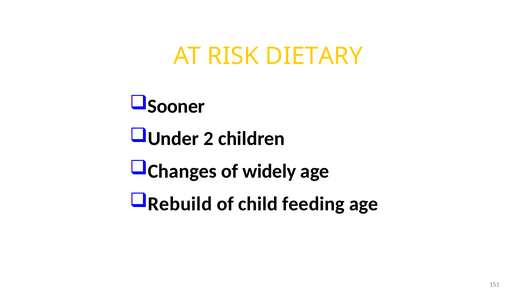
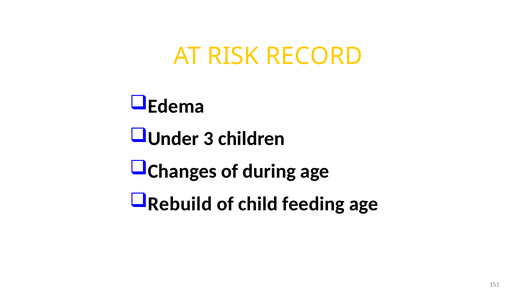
DIETARY: DIETARY -> RECORD (314, 56)
Sooner: Sooner -> Edema (176, 106)
2: 2 -> 3 (209, 139)
widely: widely -> during (269, 171)
